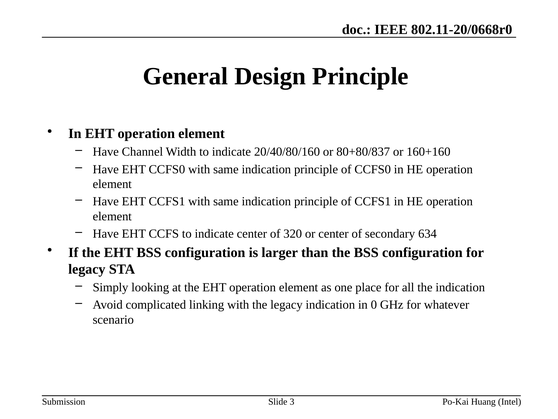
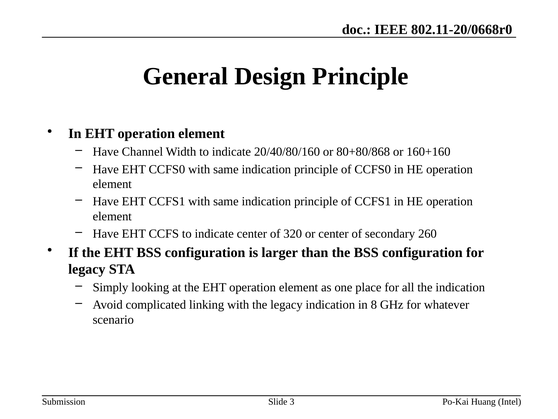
80+80/837: 80+80/837 -> 80+80/868 (363, 152)
634: 634 -> 260 (427, 234)
0: 0 -> 8 (374, 305)
